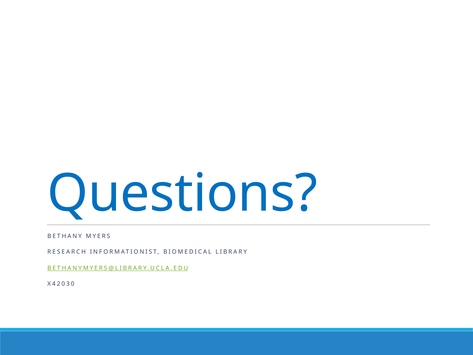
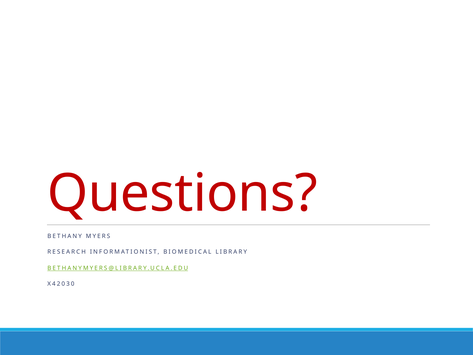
Questions colour: blue -> red (183, 193)
